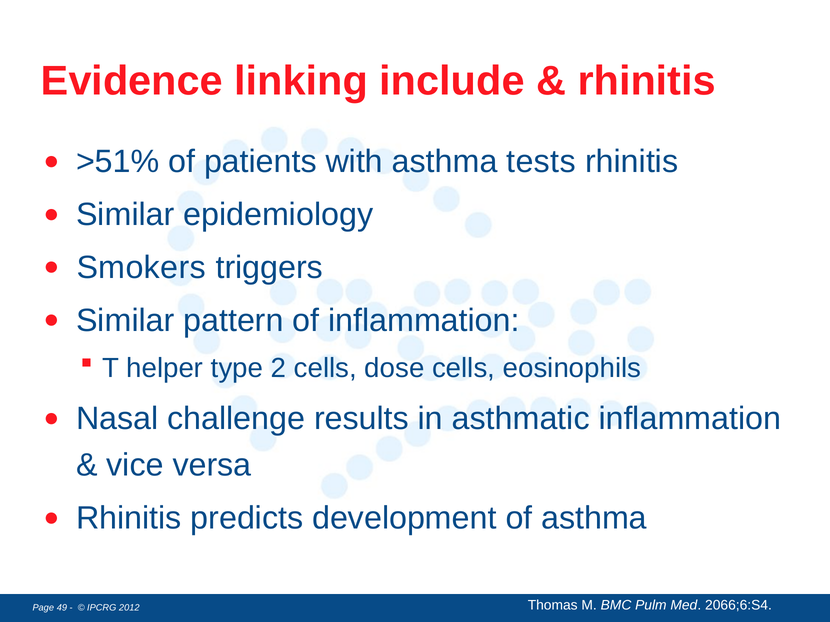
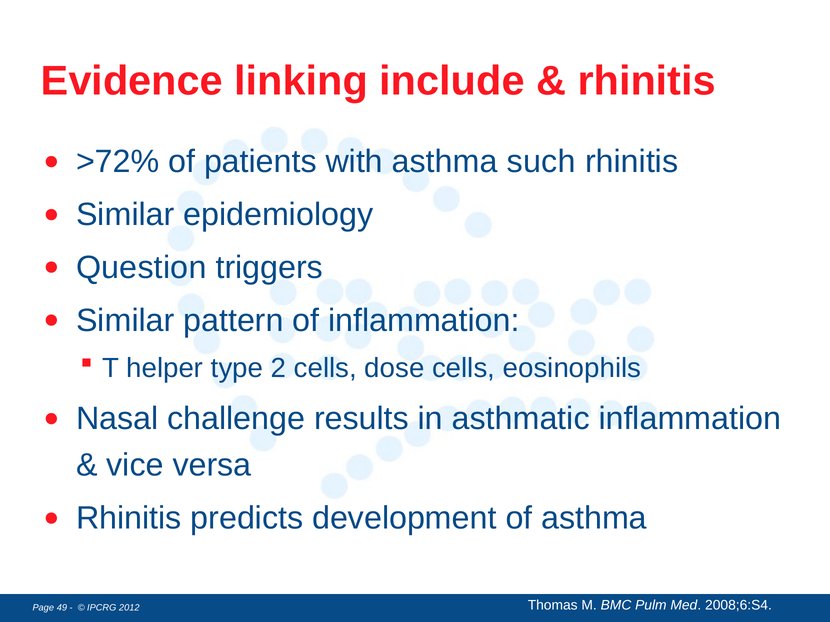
>51%: >51% -> >72% (118, 162)
tests: tests -> such (541, 162)
Smokers: Smokers -> Question (141, 268)
2066;6:S4: 2066;6:S4 -> 2008;6:S4 (738, 606)
